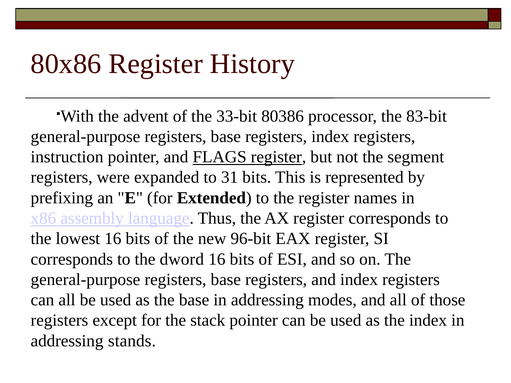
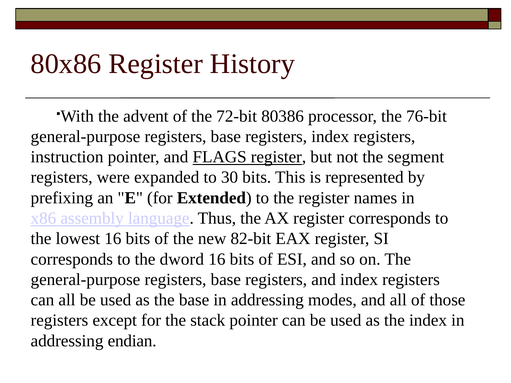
33-bit: 33-bit -> 72-bit (237, 116)
83-bit: 83-bit -> 76-bit (426, 116)
31: 31 -> 30 (230, 177)
96-bit: 96-bit -> 82-bit (251, 239)
stands: stands -> endian (132, 341)
